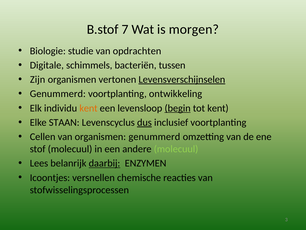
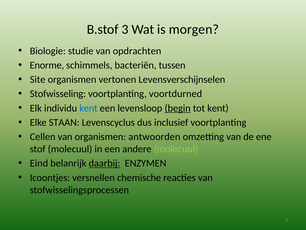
B.stof 7: 7 -> 3 (125, 29)
Digitale: Digitale -> Enorme (47, 65)
Zijn: Zijn -> Site (38, 79)
Levensverschijnselen underline: present -> none (182, 79)
Genummerd: Genummerd -> Stofwisseling (58, 94)
ontwikkeling: ontwikkeling -> voortdurned (176, 94)
kent colour: orange -> blue (88, 108)
dus underline: present -> none (144, 122)
organismen genummerd: genummerd -> antwoorden (154, 136)
Lees: Lees -> Eind (39, 163)
